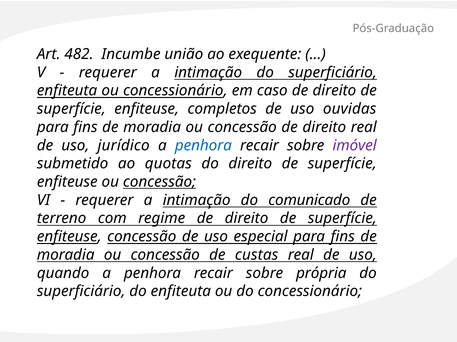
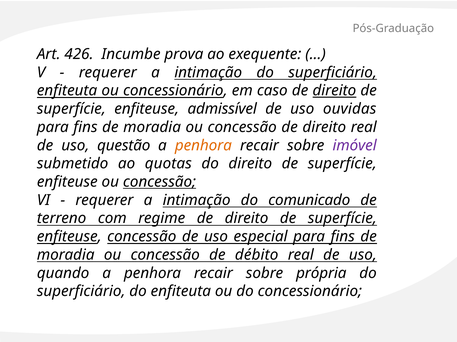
482: 482 -> 426 (79, 54)
união: união -> prova (184, 54)
direito underline: none -> present (334, 91)
completos: completos -> admissível (222, 109)
jurídico: jurídico -> questão (124, 146)
penhora colour: blue -> orange (203, 146)
custas: custas -> débito (257, 255)
